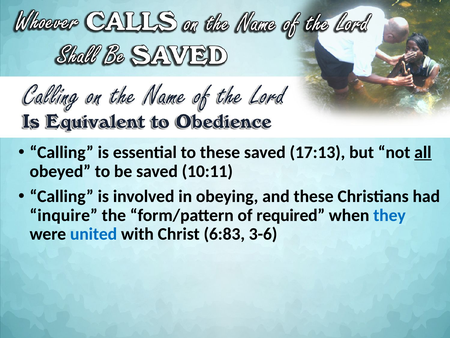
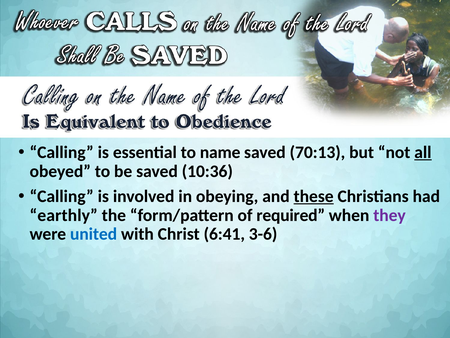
to these: these -> name (220, 152)
17:13: 17:13 -> 70:13 (317, 152)
10:11: 10:11 -> 10:36 (207, 171)
these underline: none -> present (314, 196)
inquire: inquire -> earthly (64, 215)
they colour: blue -> purple (390, 215)
6:83: 6:83 -> 6:41 (224, 234)
